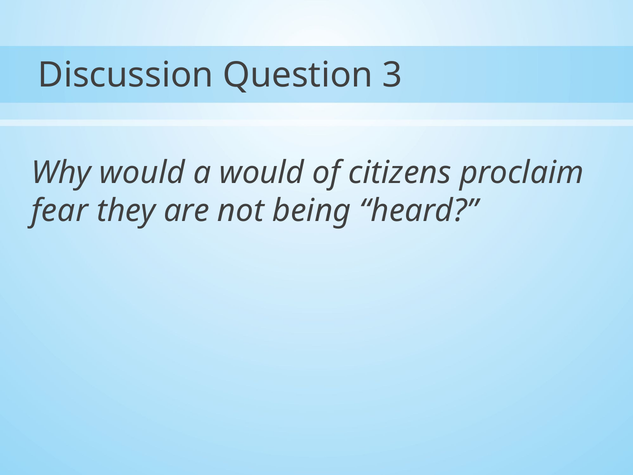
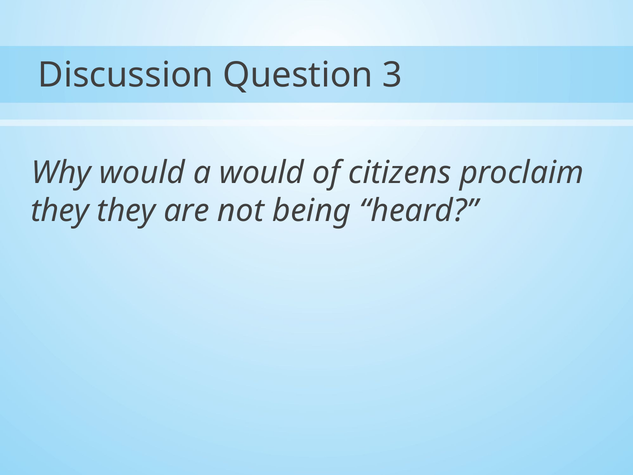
fear: fear -> they (60, 211)
